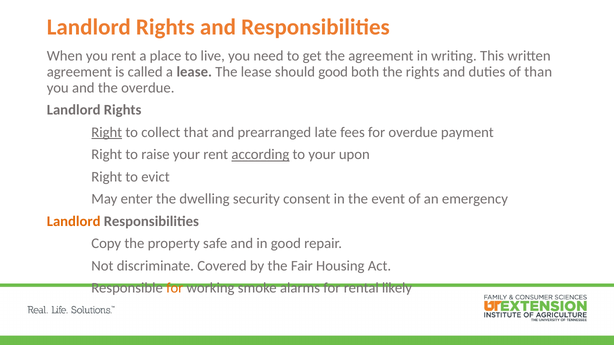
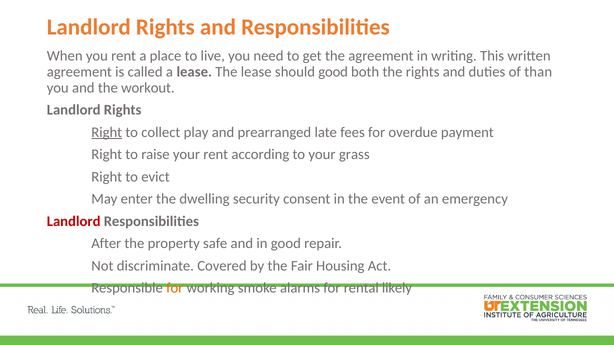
the overdue: overdue -> workout (148, 88)
that: that -> play (196, 132)
according underline: present -> none (260, 155)
upon: upon -> grass (354, 155)
Landlord colour: orange -> red (74, 222)
Copy: Copy -> After (106, 244)
